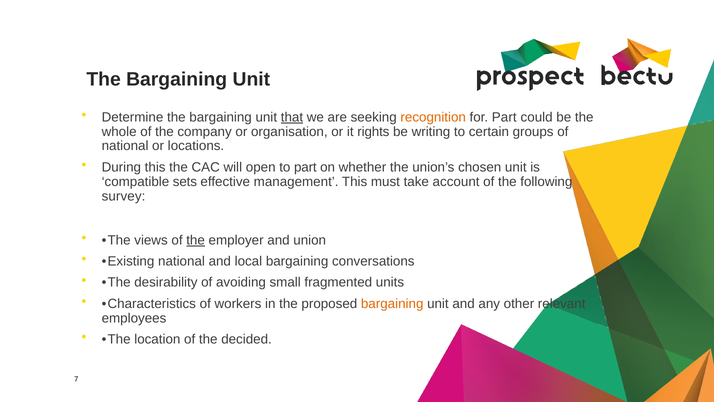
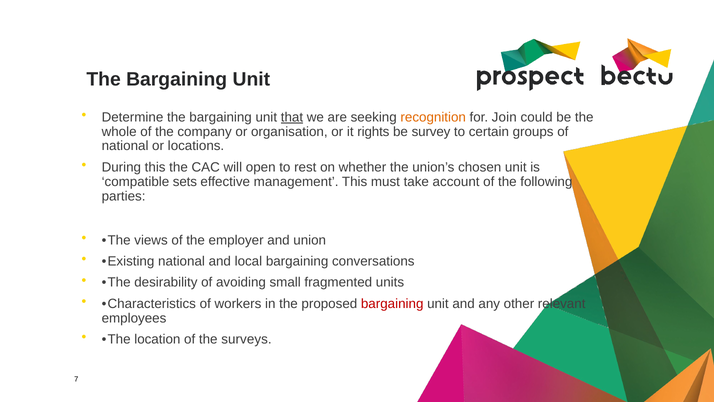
for Part: Part -> Join (504, 117)
writing: writing -> survey (431, 131)
to part: part -> rest (305, 167)
survey: survey -> parties (124, 196)
the underline: present -> none (196, 240)
bargaining colour: orange -> red (392, 303)
decided: decided -> surveys (246, 339)
